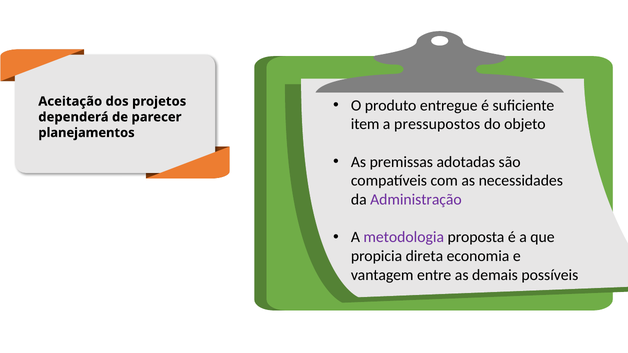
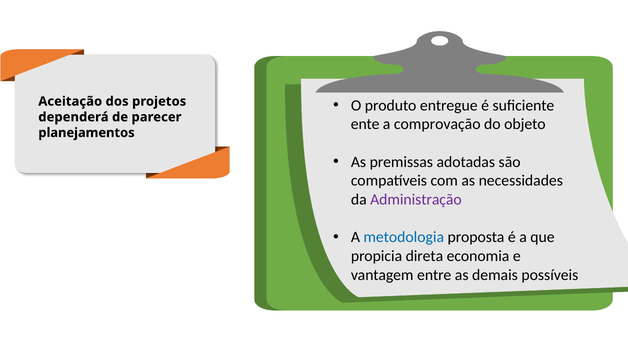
item: item -> ente (365, 124)
pressupostos: pressupostos -> comprovação (437, 124)
metodologia colour: purple -> blue (404, 237)
